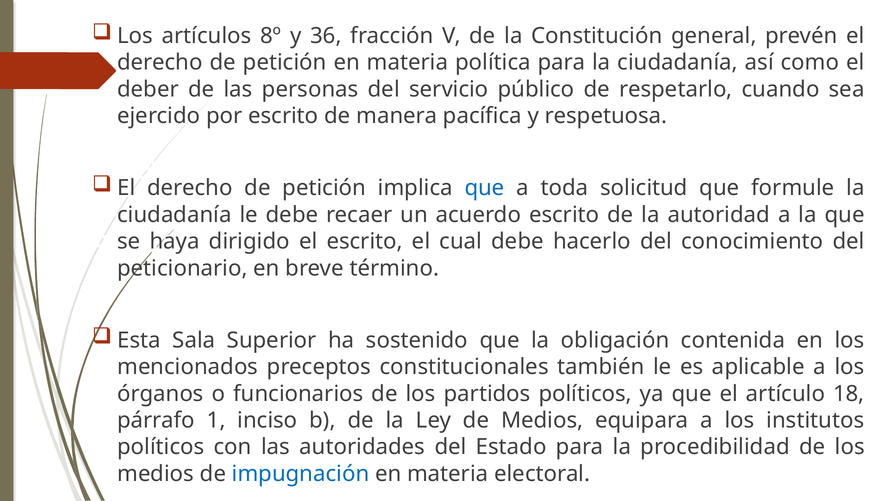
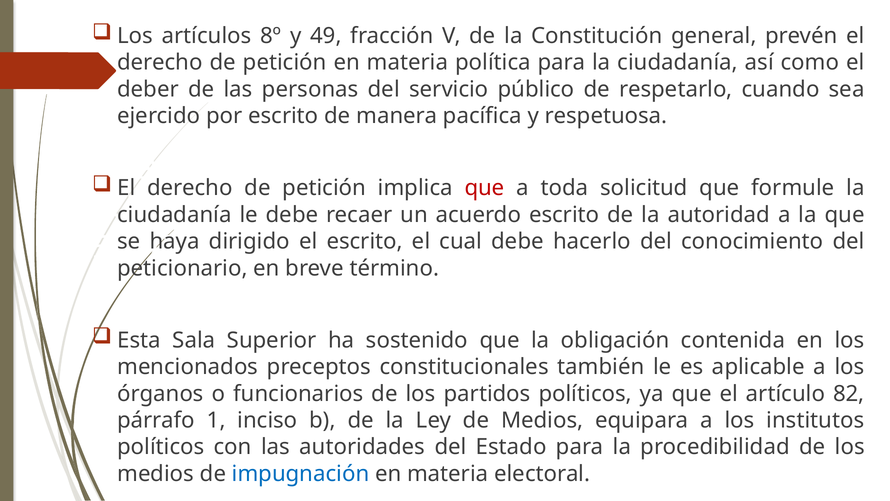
36: 36 -> 49 (326, 36)
que colour: blue -> red (485, 188)
18: 18 -> 82 (849, 393)
